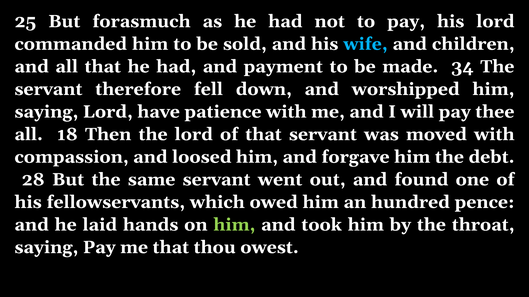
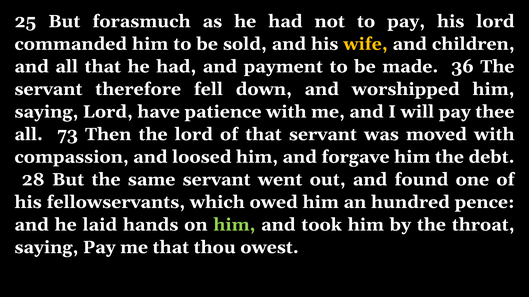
wife colour: light blue -> yellow (365, 44)
34: 34 -> 36 (462, 67)
18: 18 -> 73 (67, 135)
